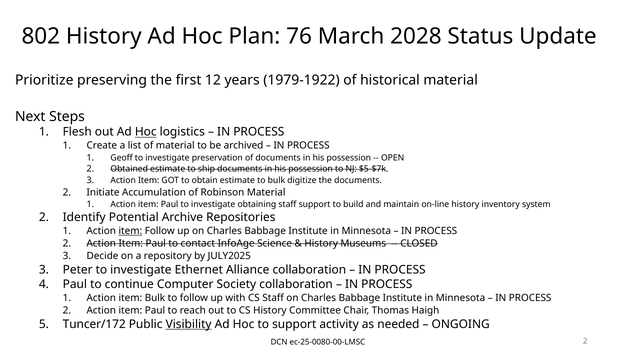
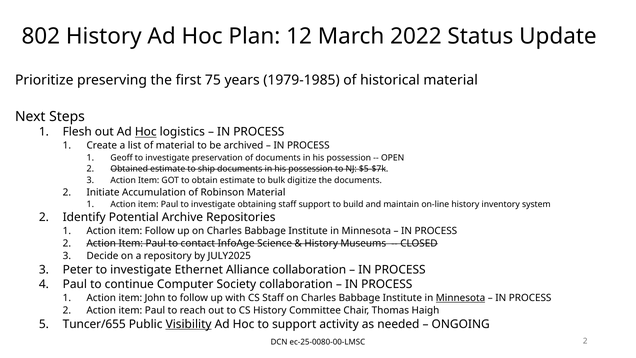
76: 76 -> 12 (299, 36)
2028: 2028 -> 2022 (416, 36)
12: 12 -> 75 (213, 80)
1979-1922: 1979-1922 -> 1979-1985 (302, 80)
item underline: present -> none (130, 231)
item Bulk: Bulk -> John (155, 298)
Minnesota underline: none -> present (461, 298)
Tuncer/172: Tuncer/172 -> Tuncer/655 (94, 324)
